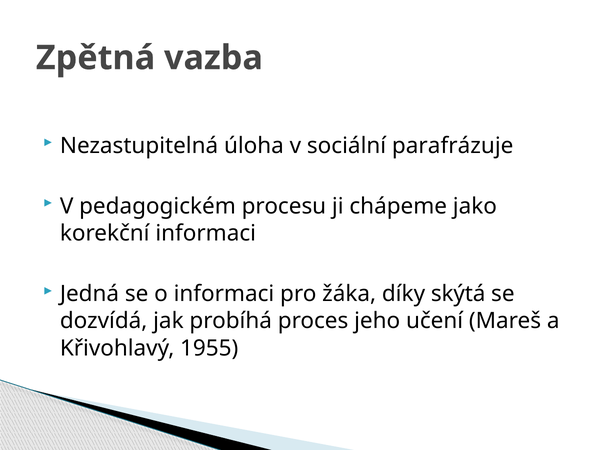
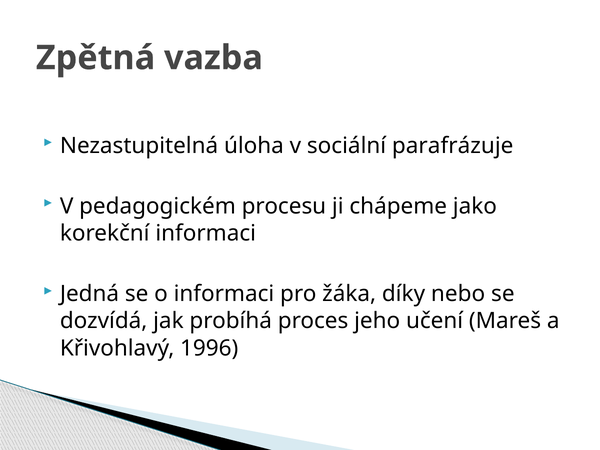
skýtá: skýtá -> nebo (458, 294)
1955: 1955 -> 1996 (209, 348)
